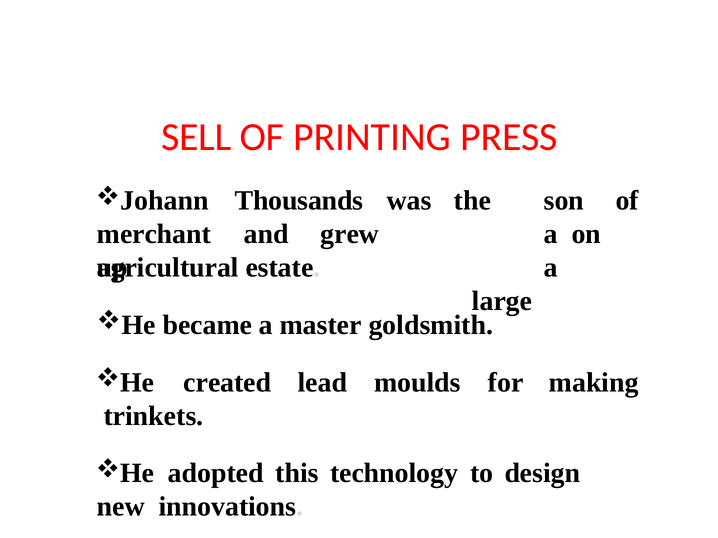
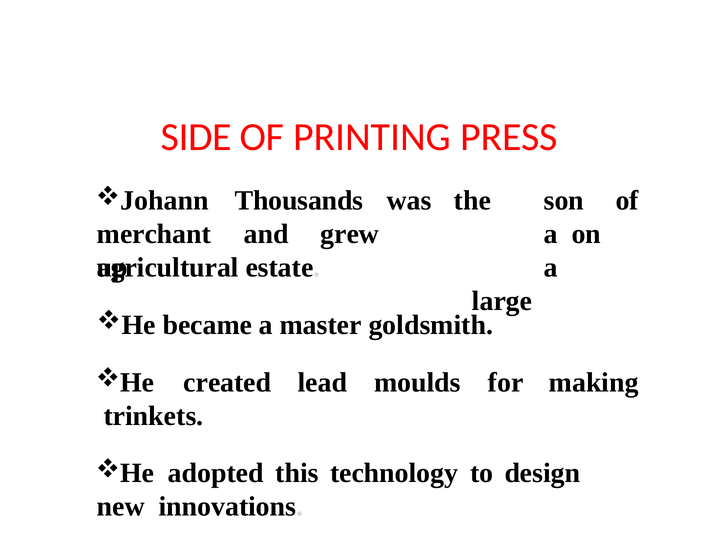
SELL: SELL -> SIDE (196, 137)
